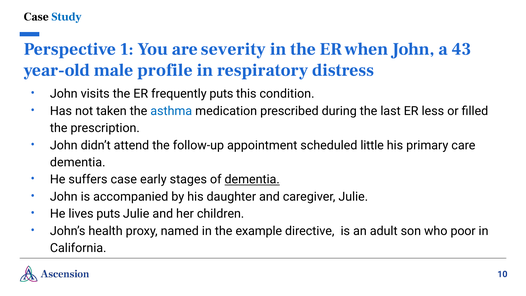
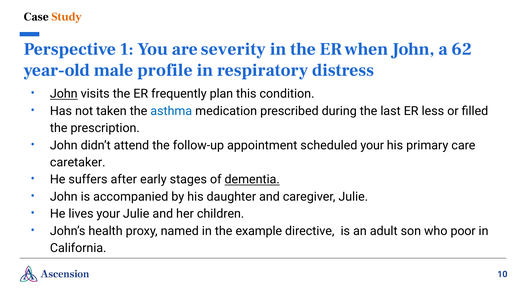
Study colour: blue -> orange (66, 17)
43: 43 -> 62 (462, 49)
John underline: none -> present (64, 94)
frequently puts: puts -> plan (221, 94)
scheduled little: little -> your (372, 145)
dementia: dementia -> caretaker (78, 162)
suffers case: case -> after (124, 179)
lives puts: puts -> your (108, 214)
